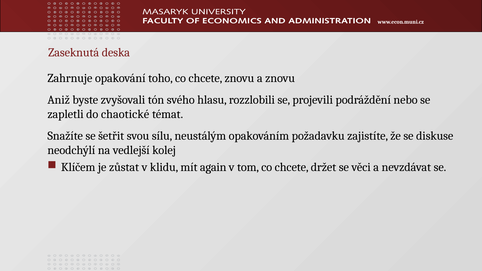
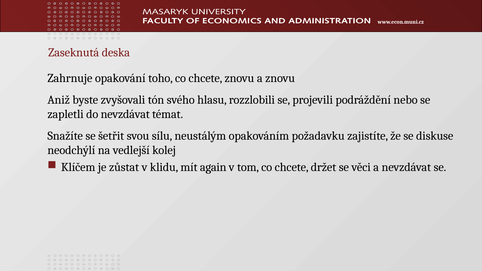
do chaotické: chaotické -> nevzdávat (125, 114)
